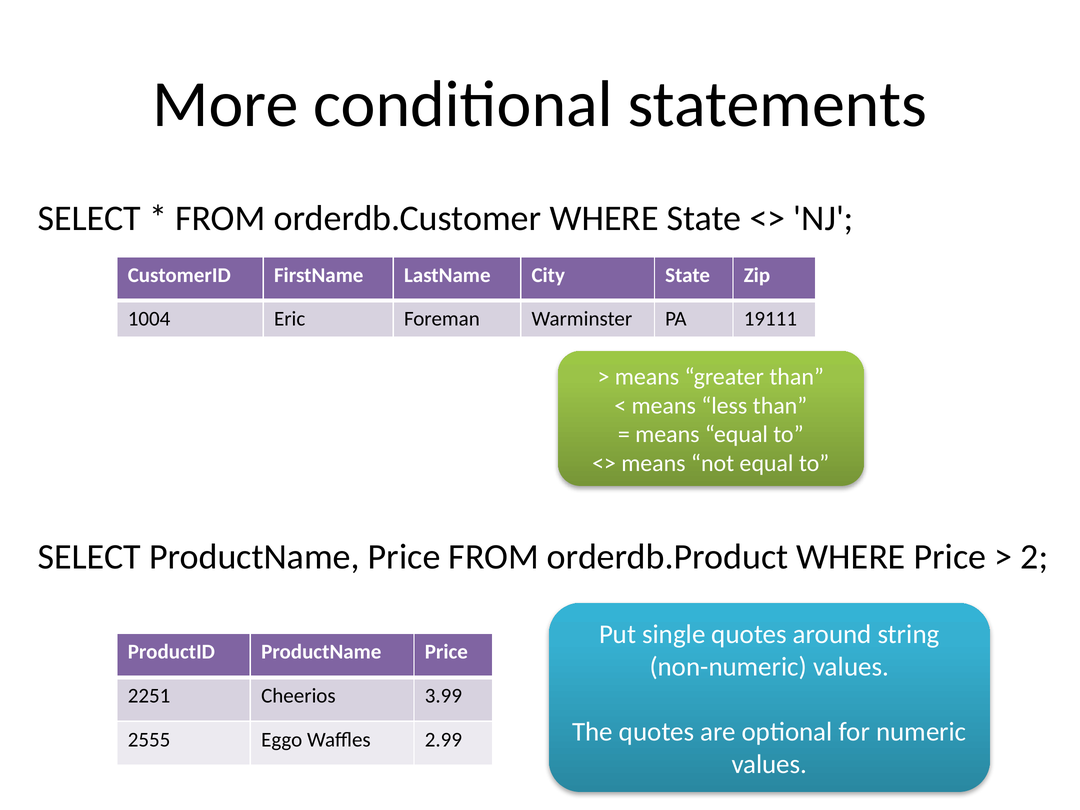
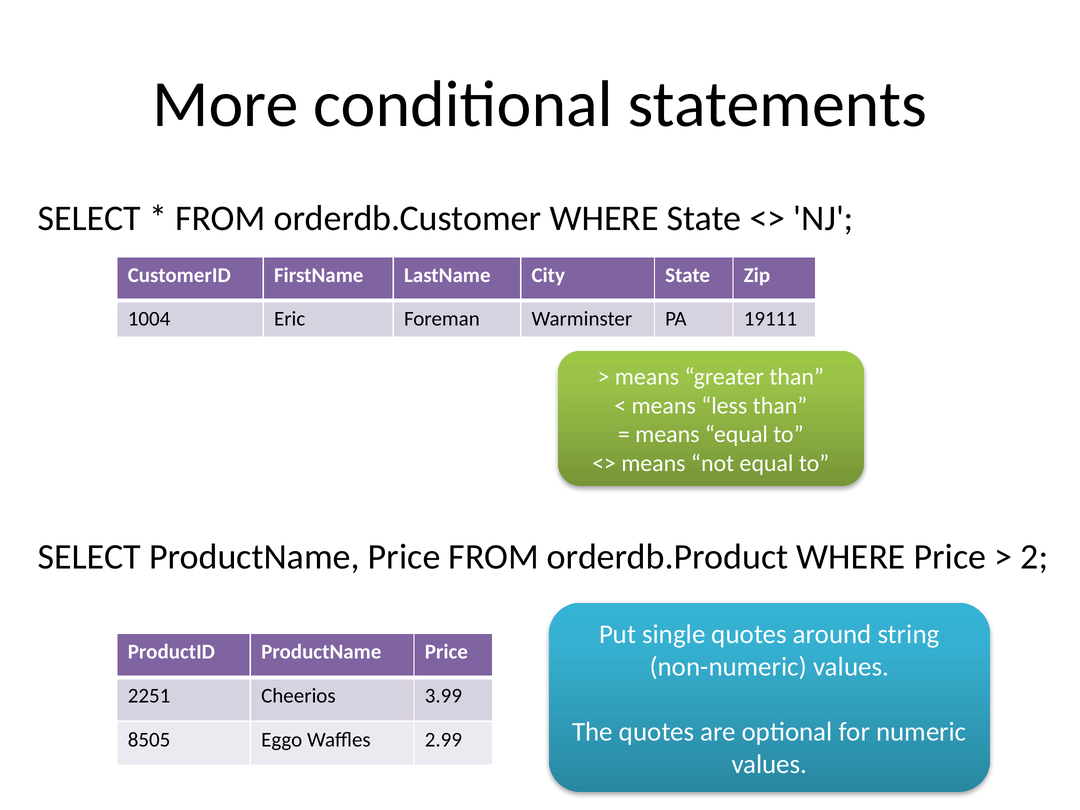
2555: 2555 -> 8505 (149, 740)
